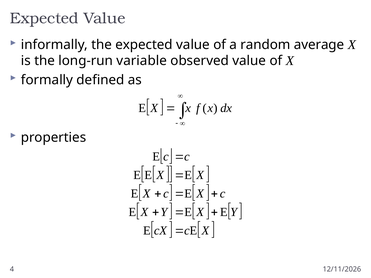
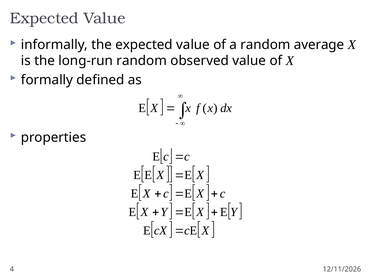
long-run variable: variable -> random (142, 61)
